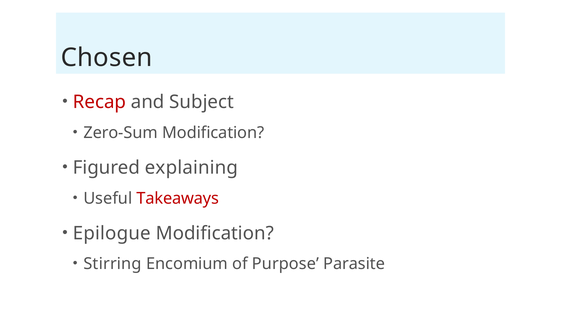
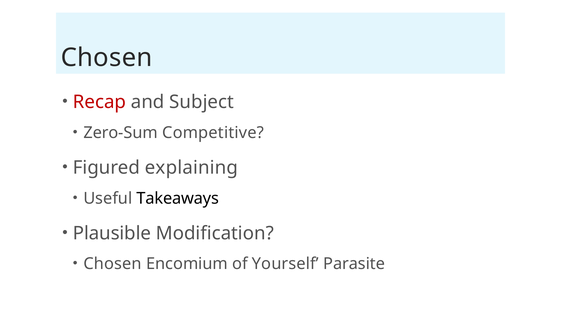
Zero-Sum Modification: Modification -> Competitive (213, 133)
Takeaways colour: red -> black (178, 198)
Epilogue: Epilogue -> Plausible (112, 233)
Stirring: Stirring -> Chosen (113, 264)
Purpose: Purpose -> Yourself (285, 264)
